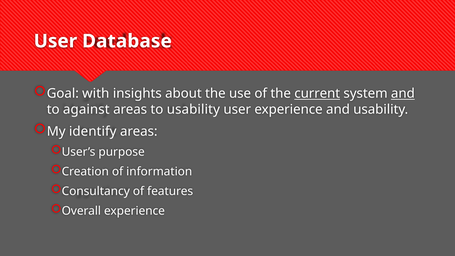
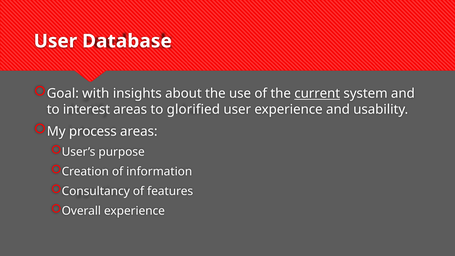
and underline: present -> none (403, 94)
against: against -> interest (86, 109)
to usability: usability -> glorified (193, 109)
identify: identify -> process (93, 131)
